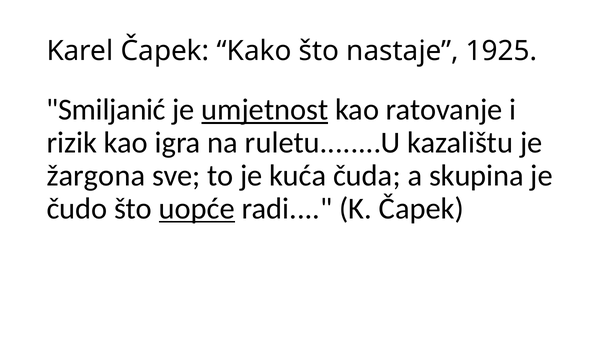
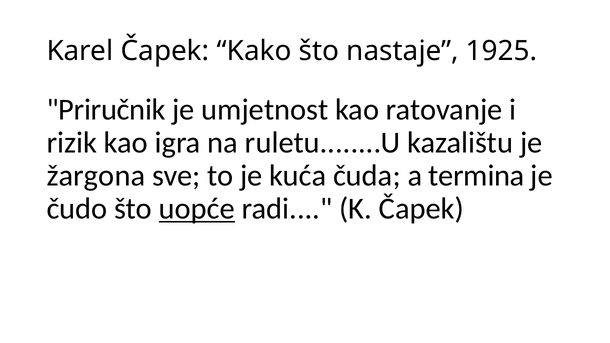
Smiljanić: Smiljanić -> Priručnik (106, 110)
umjetnost underline: present -> none (265, 110)
skupina: skupina -> termina (476, 176)
